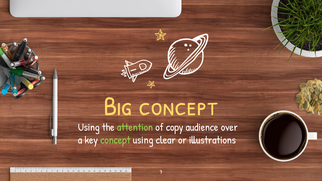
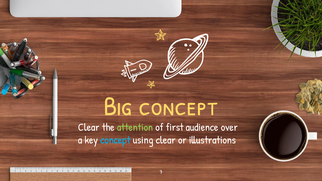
Using: Using -> Clear (89, 127)
copy: copy -> first (175, 127)
concept colour: light green -> light blue (115, 140)
